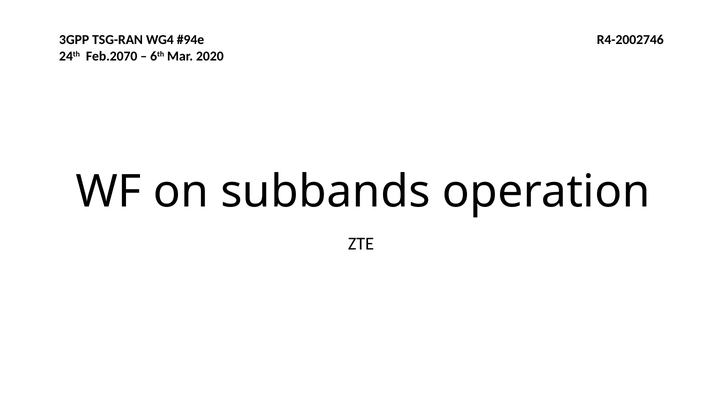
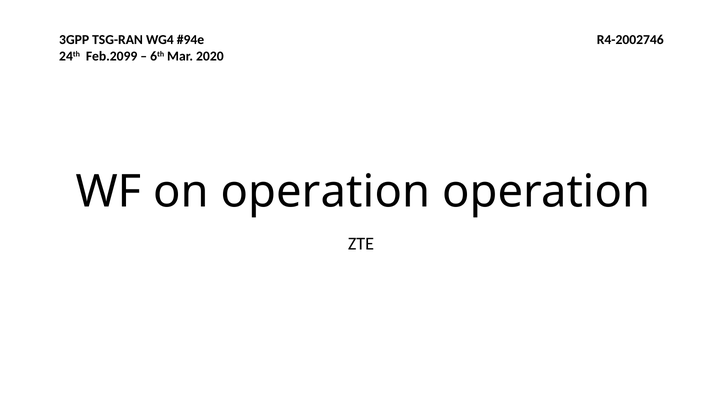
Feb.2070: Feb.2070 -> Feb.2099 (112, 56)
on subbands: subbands -> operation (325, 192)
